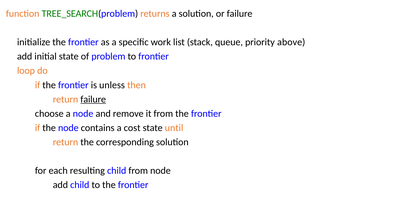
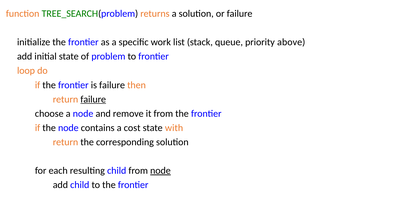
is unless: unless -> failure (112, 85)
until: until -> with (174, 128)
node underline: none -> present (160, 170)
